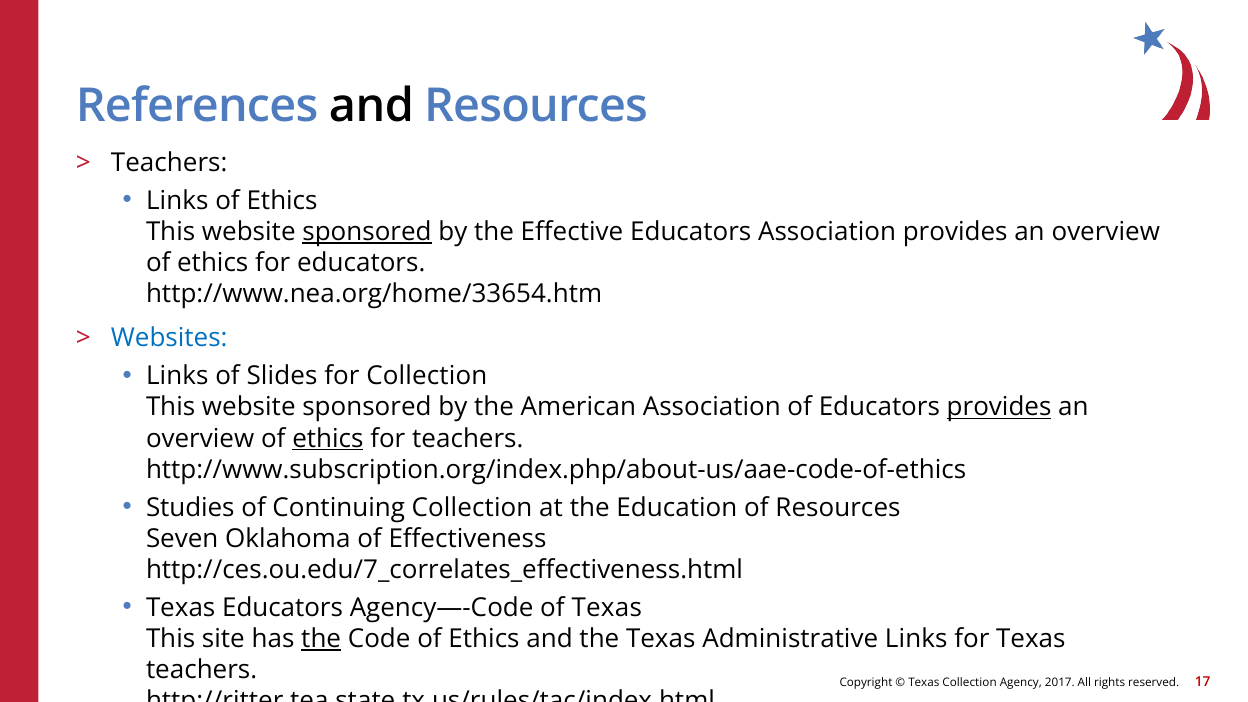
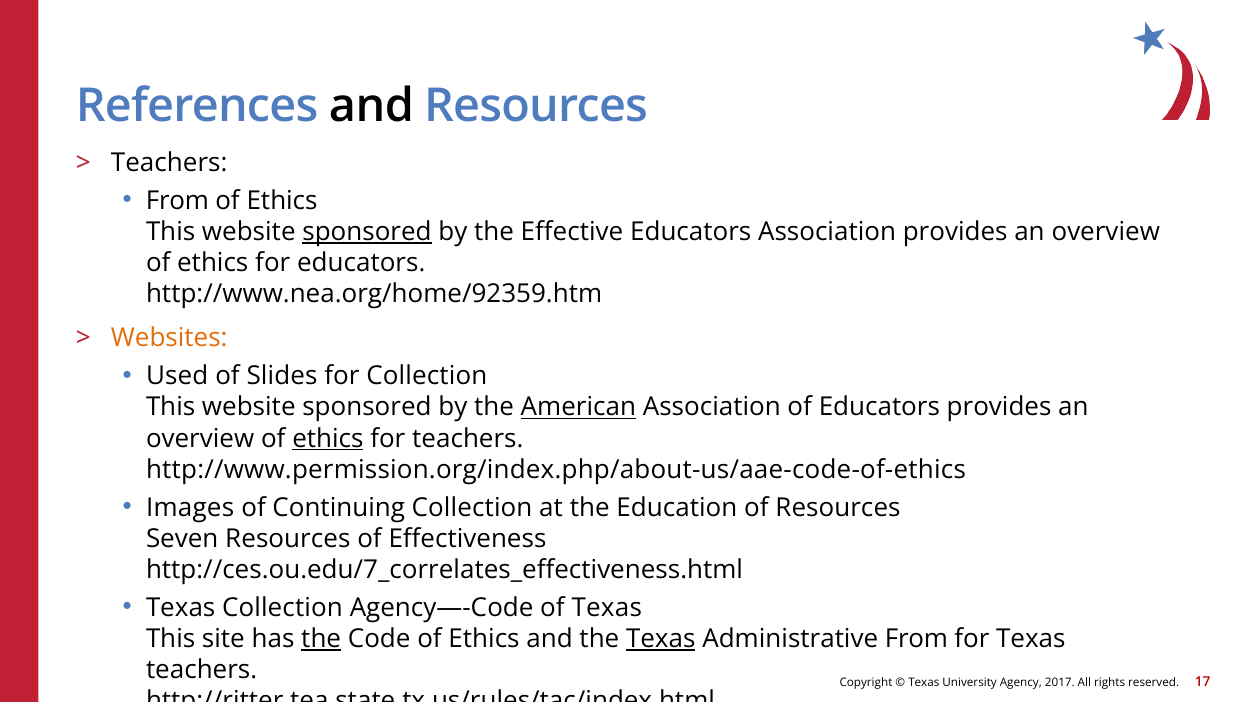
Links: Links -> From (177, 201)
http://www.nea.org/home/33654.htm: http://www.nea.org/home/33654.htm -> http://www.nea.org/home/92359.htm (374, 294)
Websites colour: blue -> orange (169, 338)
Links: Links -> Used (177, 376)
American underline: none -> present (578, 407)
provides underline: present -> none (999, 407)
http://www.subscription.org/index.php/about-us/aae-code-of-ethics: http://www.subscription.org/index.php/about-us/aae-code-of-ethics -> http://www.permission.org/index.php/about-us/aae-code-of-ethics (556, 470)
Studies: Studies -> Images (190, 507)
Seven Oklahoma: Oklahoma -> Resources (288, 539)
Texas Educators: Educators -> Collection (282, 608)
Texas underline: none -> present (661, 639)
Administrative Links: Links -> From (916, 639)
Texas Collection: Collection -> University (970, 682)
